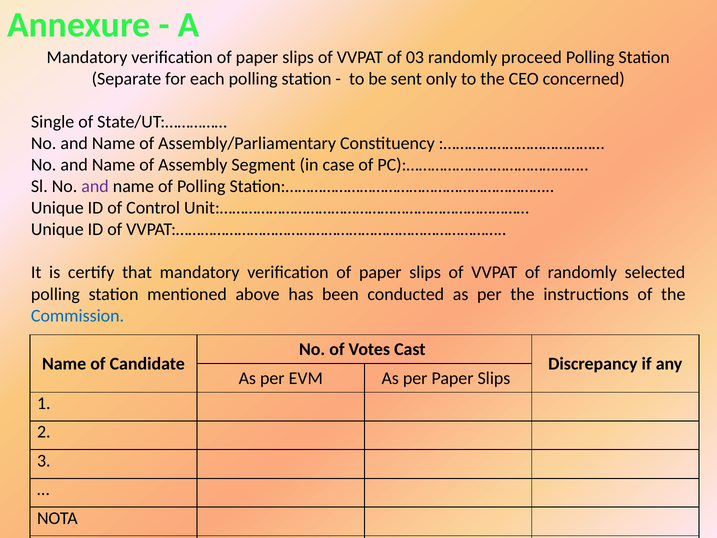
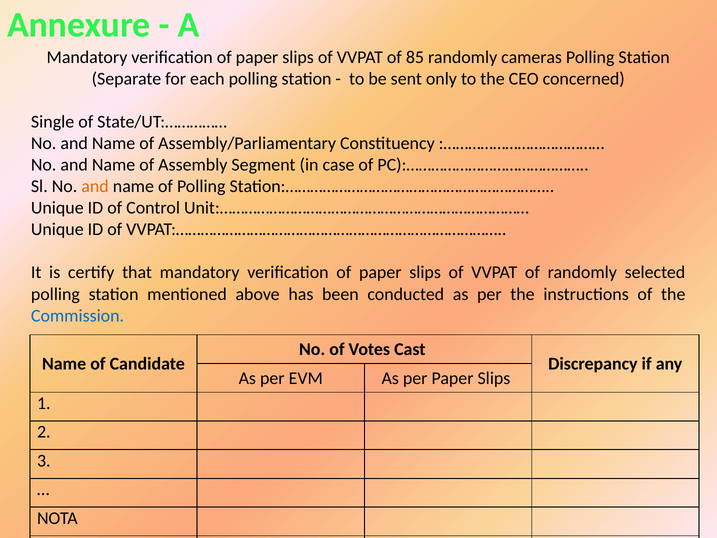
03: 03 -> 85 (415, 57)
proceed: proceed -> cameras (532, 57)
and colour: purple -> orange (95, 186)
